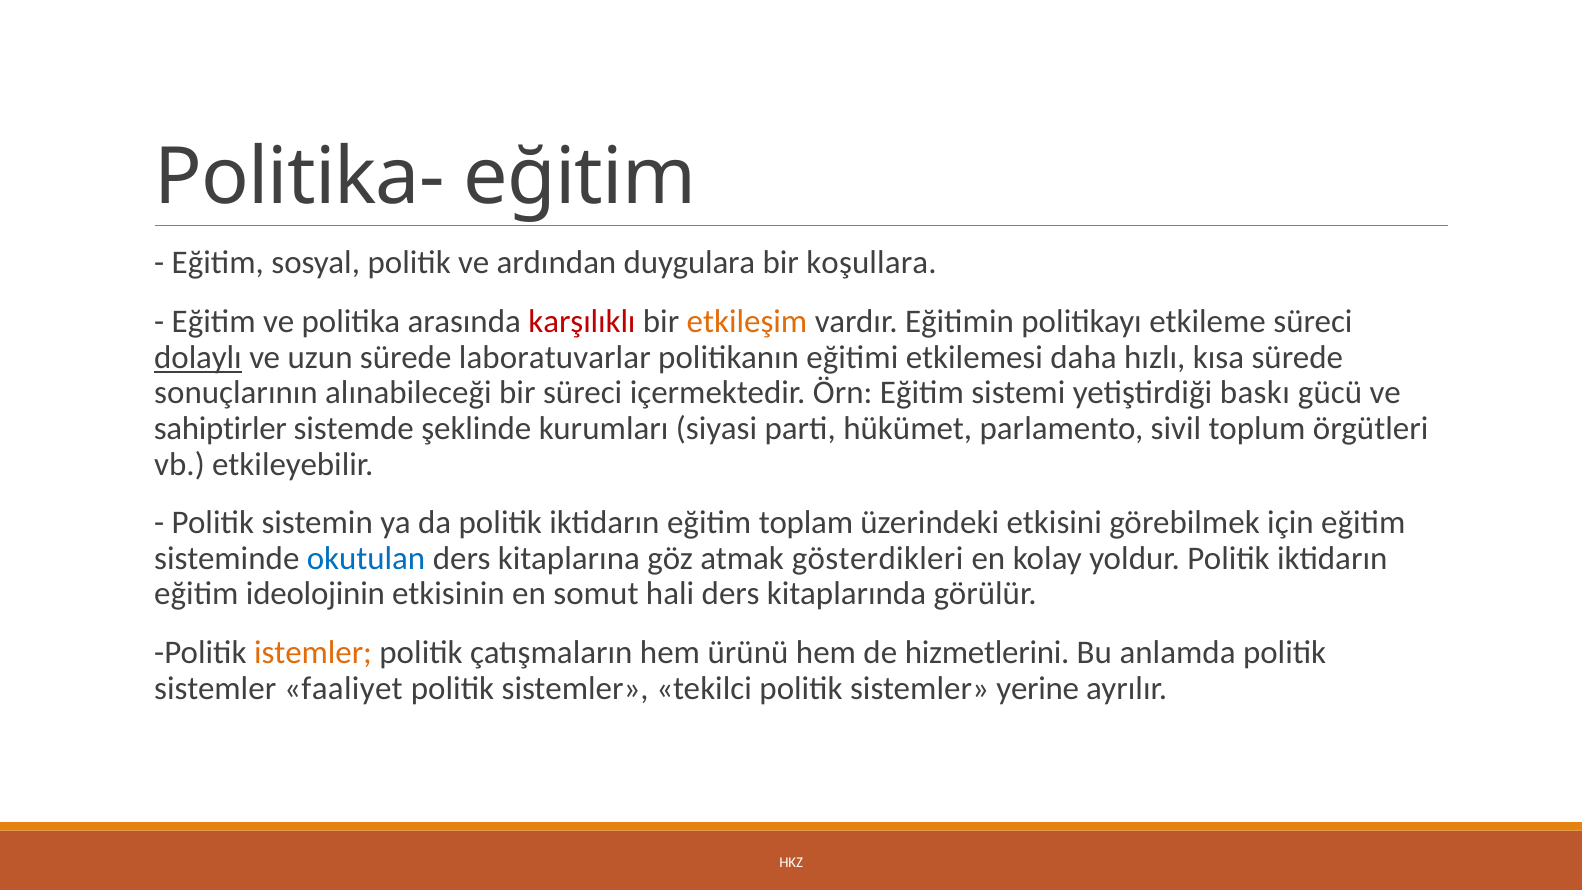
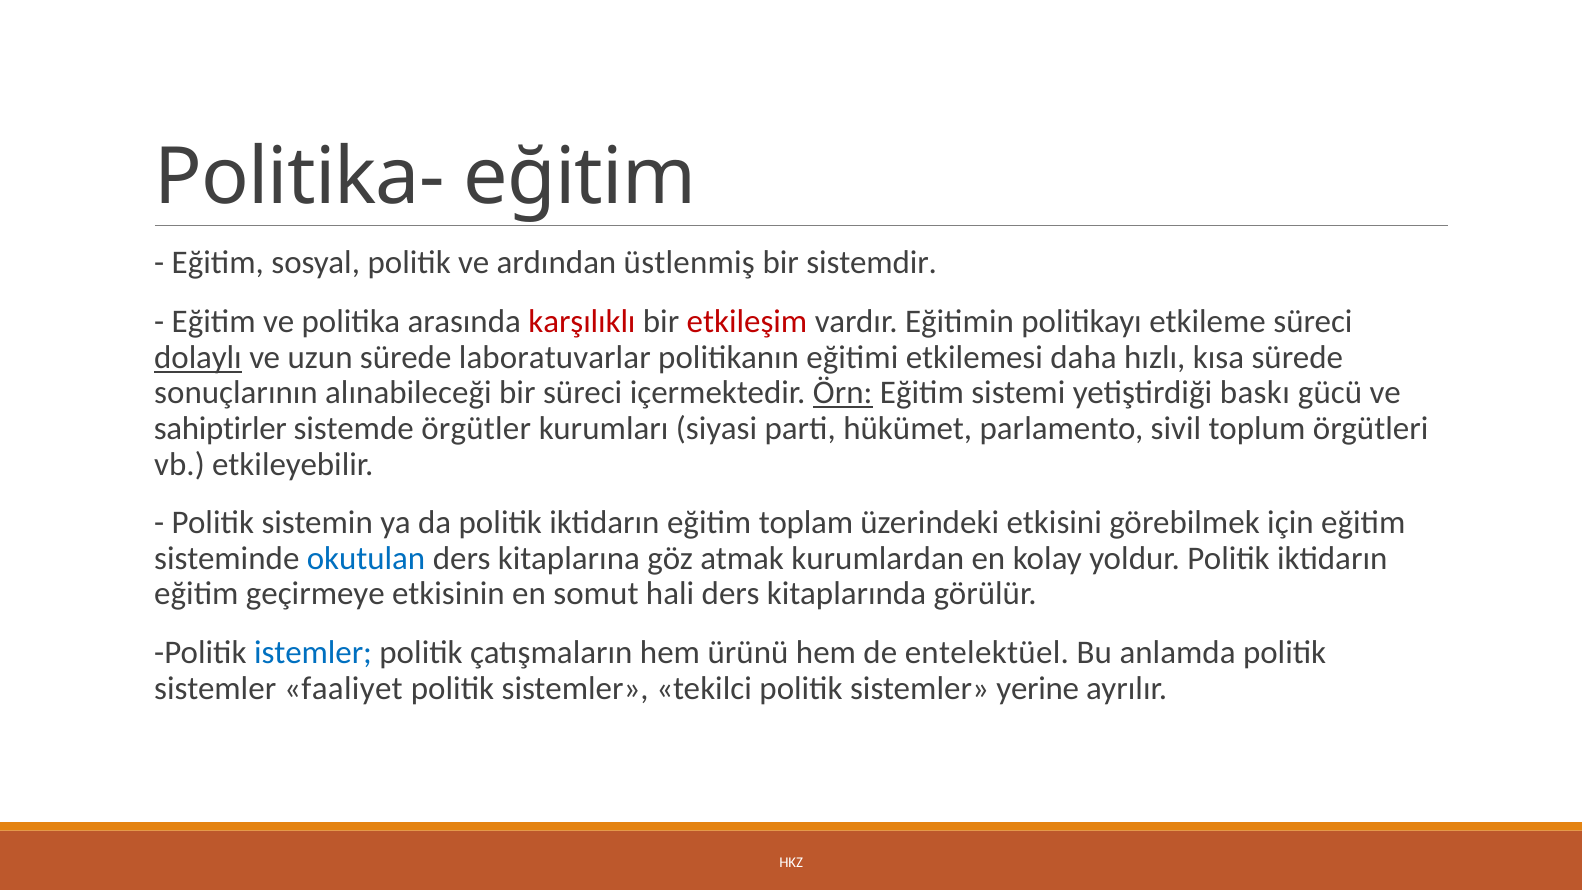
duygulara: duygulara -> üstlenmiş (689, 263)
koşullara: koşullara -> sistemdir (872, 263)
etkileşim colour: orange -> red (747, 322)
Örn underline: none -> present (843, 393)
şeklinde: şeklinde -> örgütler (476, 428)
gösterdikleri: gösterdikleri -> kurumlardan (878, 558)
ideolojinin: ideolojinin -> geçirmeye (315, 594)
istemler colour: orange -> blue (313, 653)
hizmetlerini: hizmetlerini -> entelektüel (987, 653)
